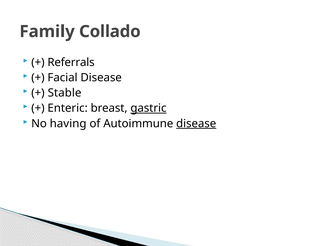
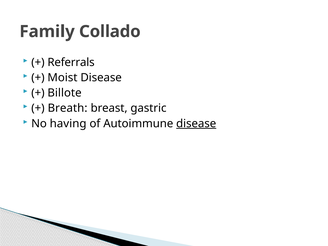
Facial: Facial -> Moist (62, 78)
Stable: Stable -> Billote (65, 93)
Enteric: Enteric -> Breath (68, 108)
gastric underline: present -> none (148, 108)
